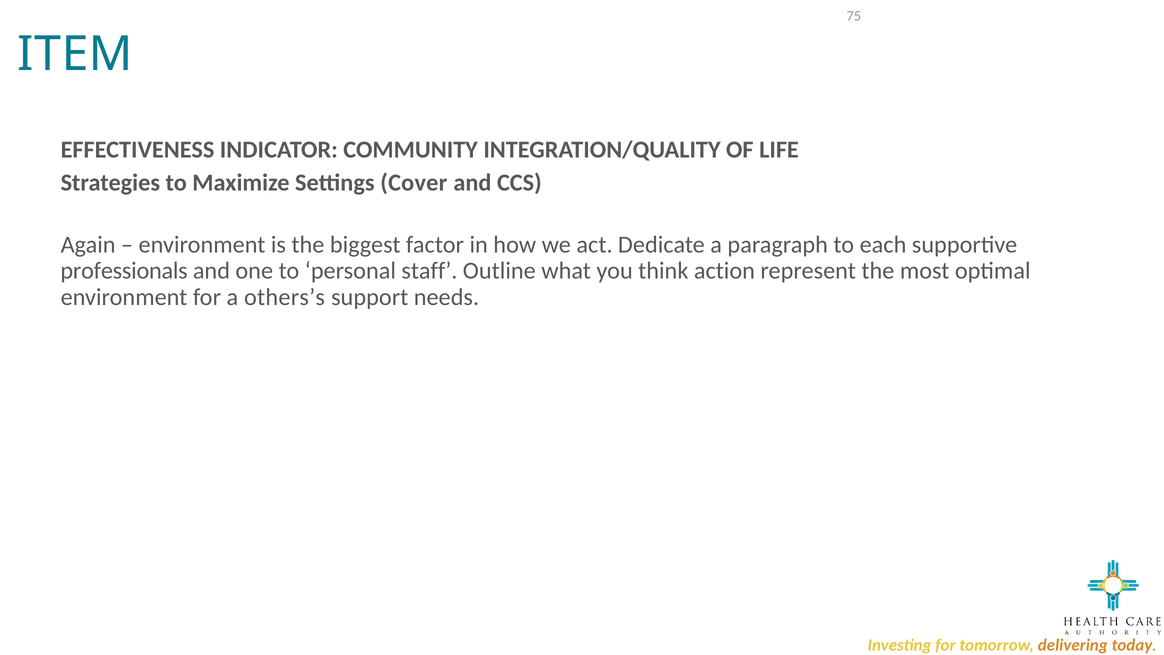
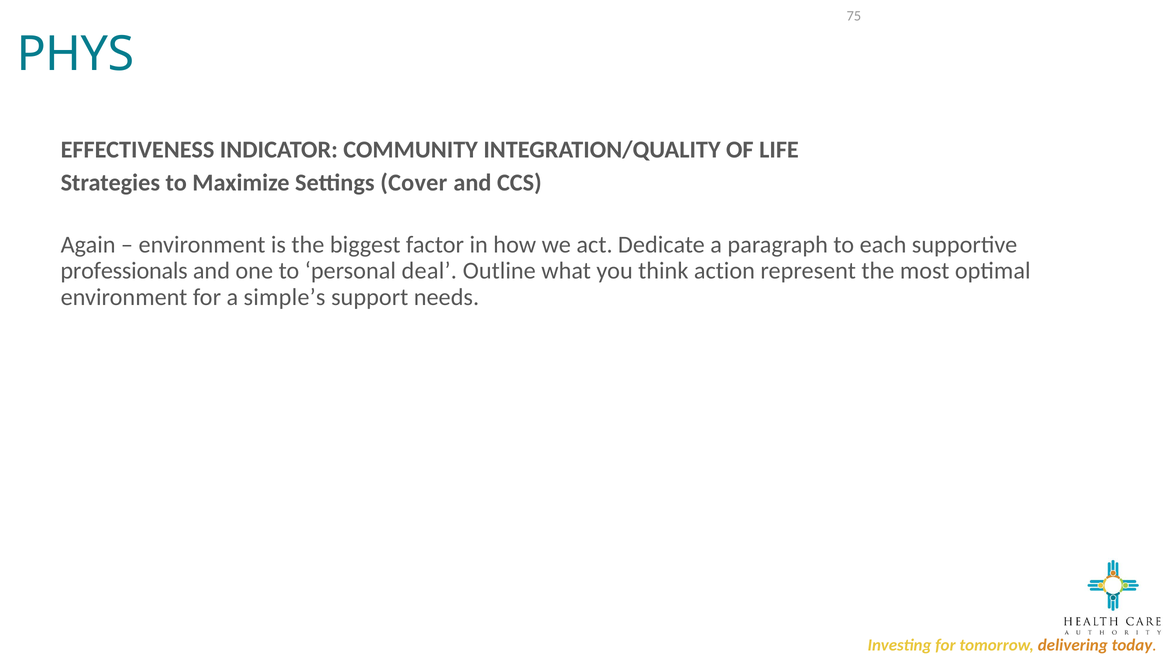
ITEM: ITEM -> PHYS (76, 54)
staff: staff -> deal (429, 271)
others’s: others’s -> simple’s (285, 297)
